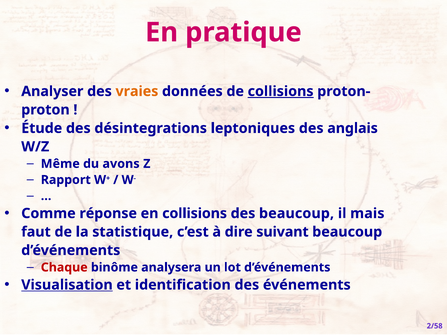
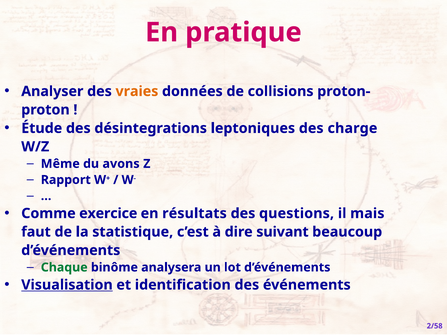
collisions underline: present -> none (281, 91)
anglais: anglais -> charge (352, 128)
réponse: réponse -> exercice (108, 214)
en collisions: collisions -> résultats (194, 214)
des beaucoup: beaucoup -> questions (297, 214)
Chaque colour: red -> green (64, 268)
